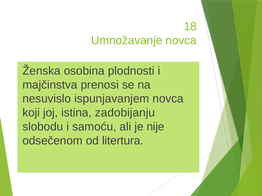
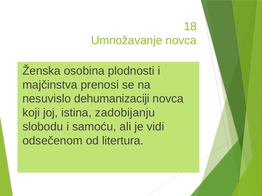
ispunjavanjem: ispunjavanjem -> dehumanizaciji (112, 99)
nije: nije -> vidi (155, 127)
